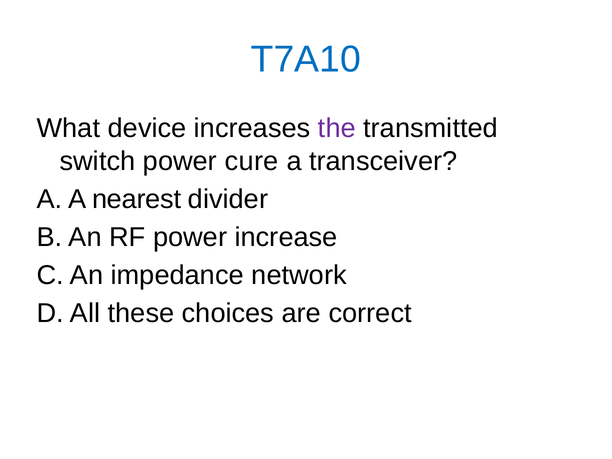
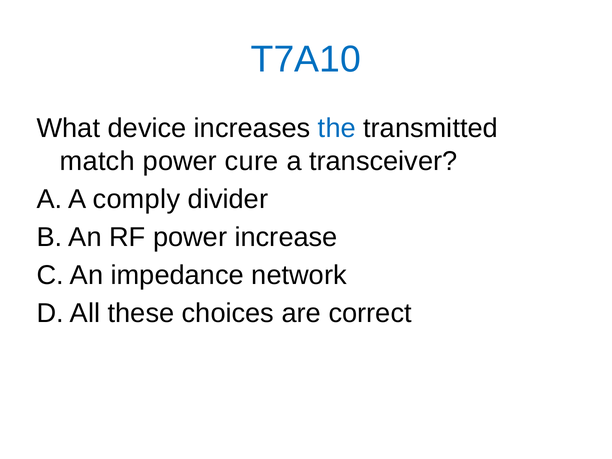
the colour: purple -> blue (337, 128)
switch: switch -> match (97, 161)
nearest: nearest -> comply (136, 199)
